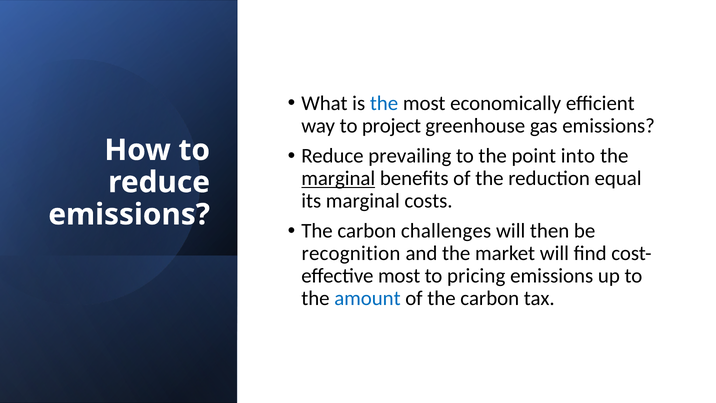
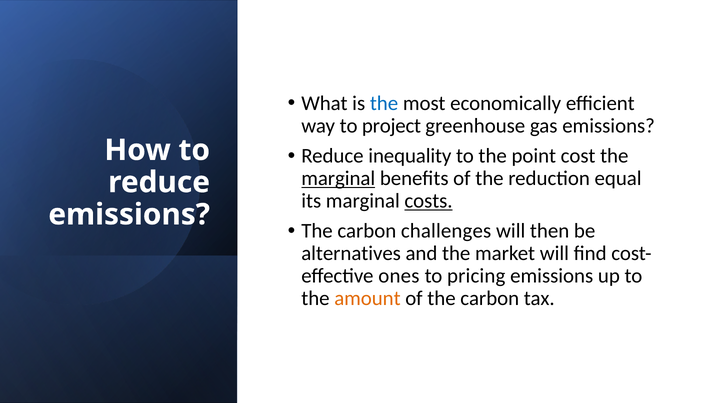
prevailing: prevailing -> inequality (410, 156)
into: into -> cost (578, 156)
costs underline: none -> present (429, 201)
recognition: recognition -> alternatives (351, 253)
most: most -> ones (399, 276)
amount colour: blue -> orange (367, 298)
